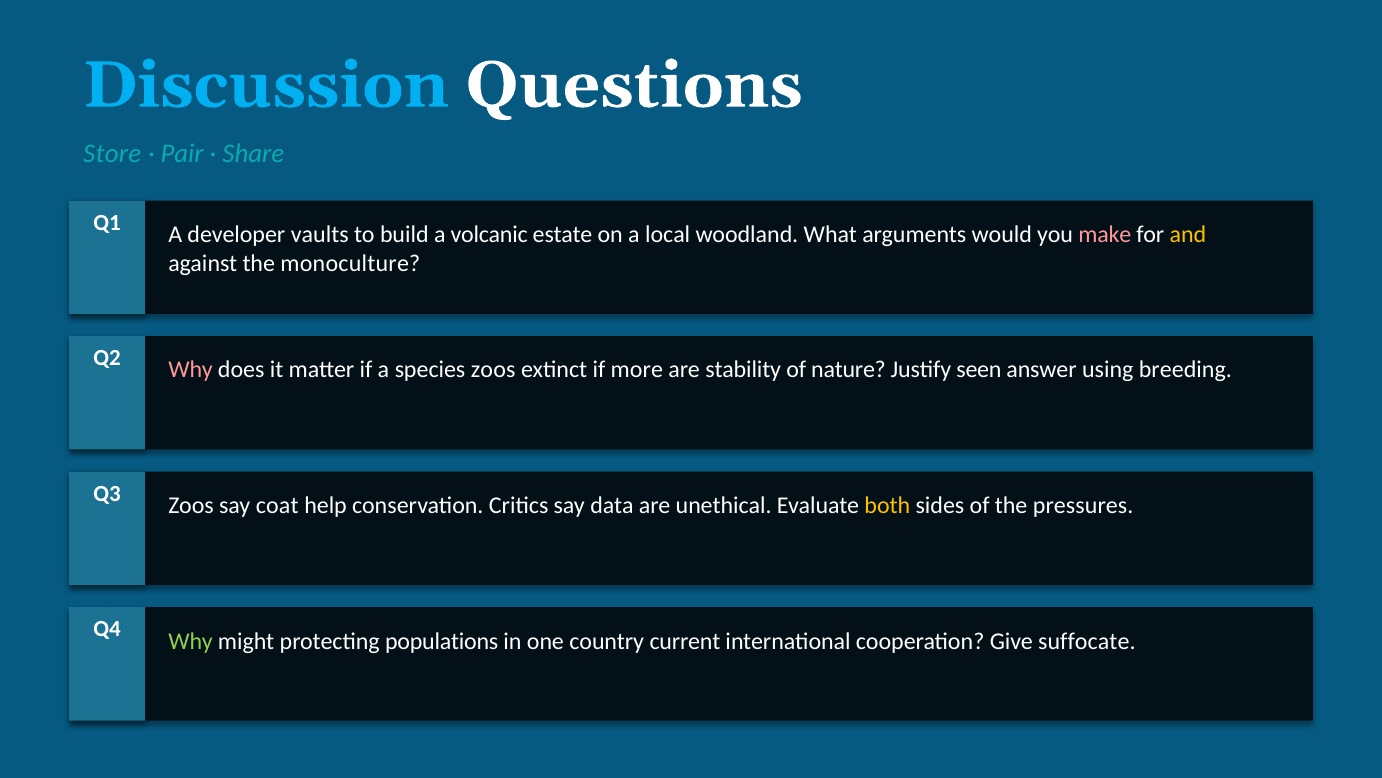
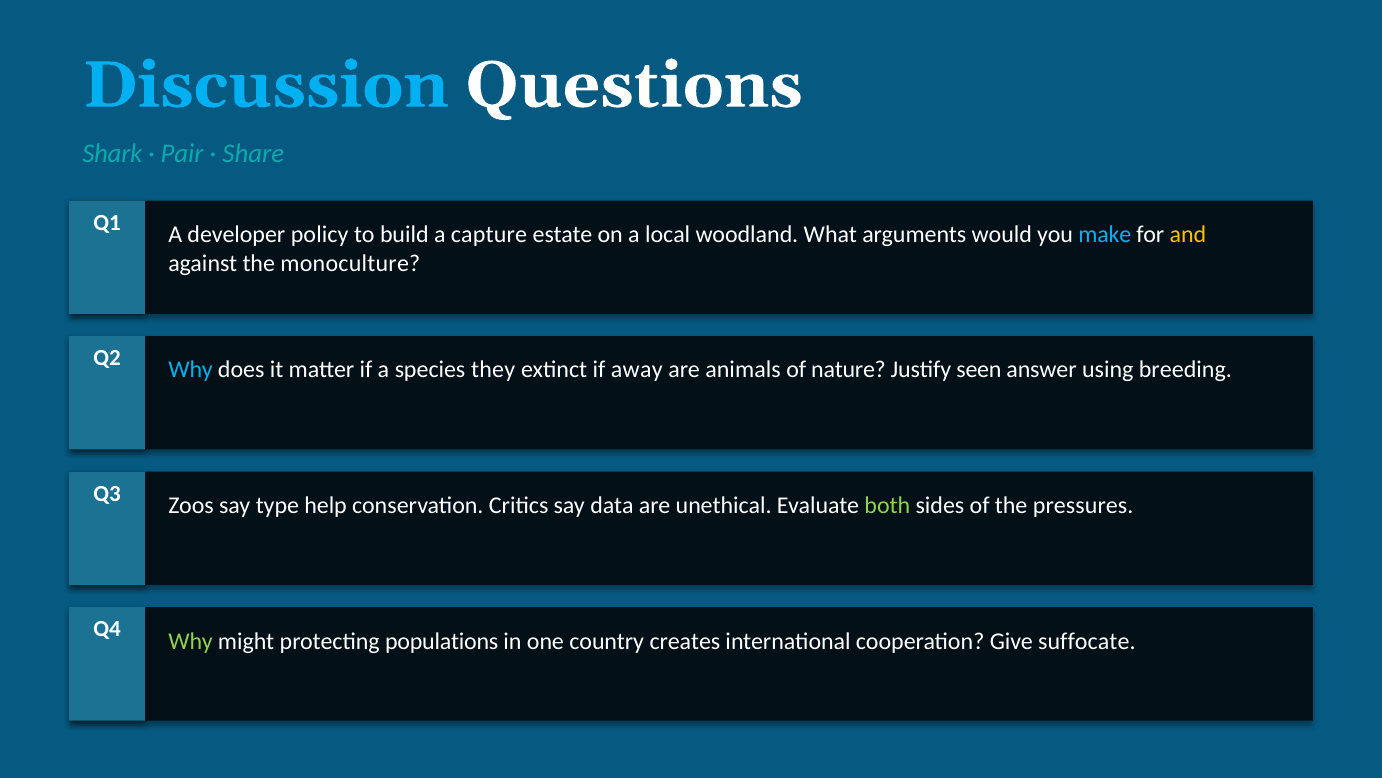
Store: Store -> Shark (112, 153)
vaults: vaults -> policy (320, 234)
volcanic: volcanic -> capture (489, 234)
make colour: pink -> light blue (1105, 234)
Why colour: pink -> light blue (191, 370)
species zoos: zoos -> they (493, 370)
more: more -> away (637, 370)
stability: stability -> animals (743, 370)
coat: coat -> type (277, 505)
both colour: yellow -> light green (887, 505)
current: current -> creates (685, 641)
